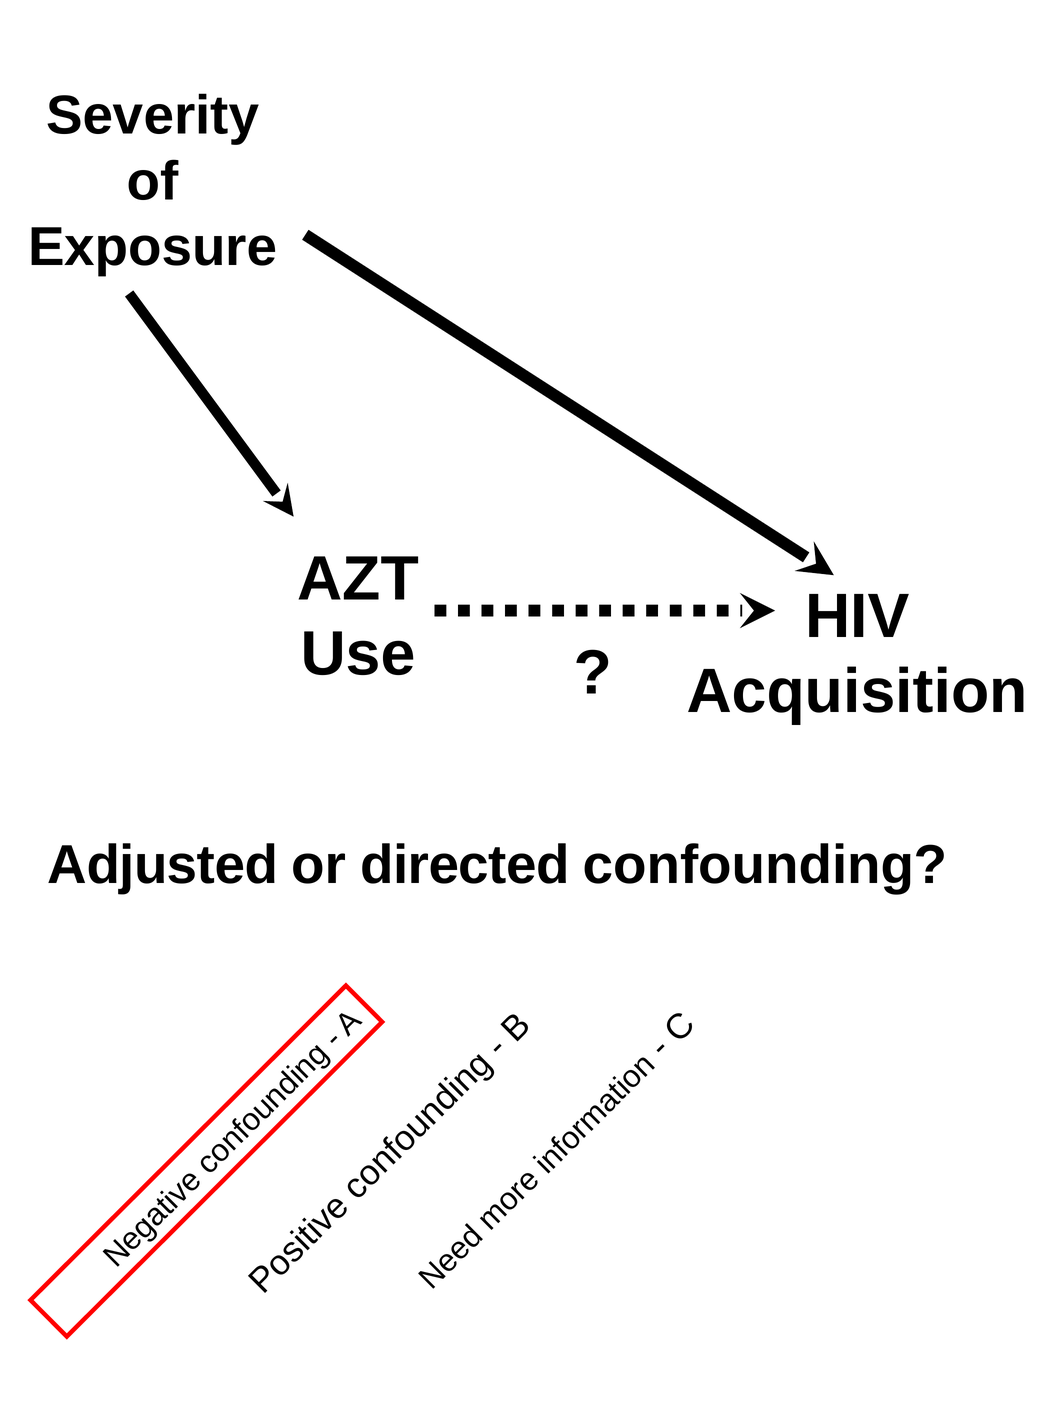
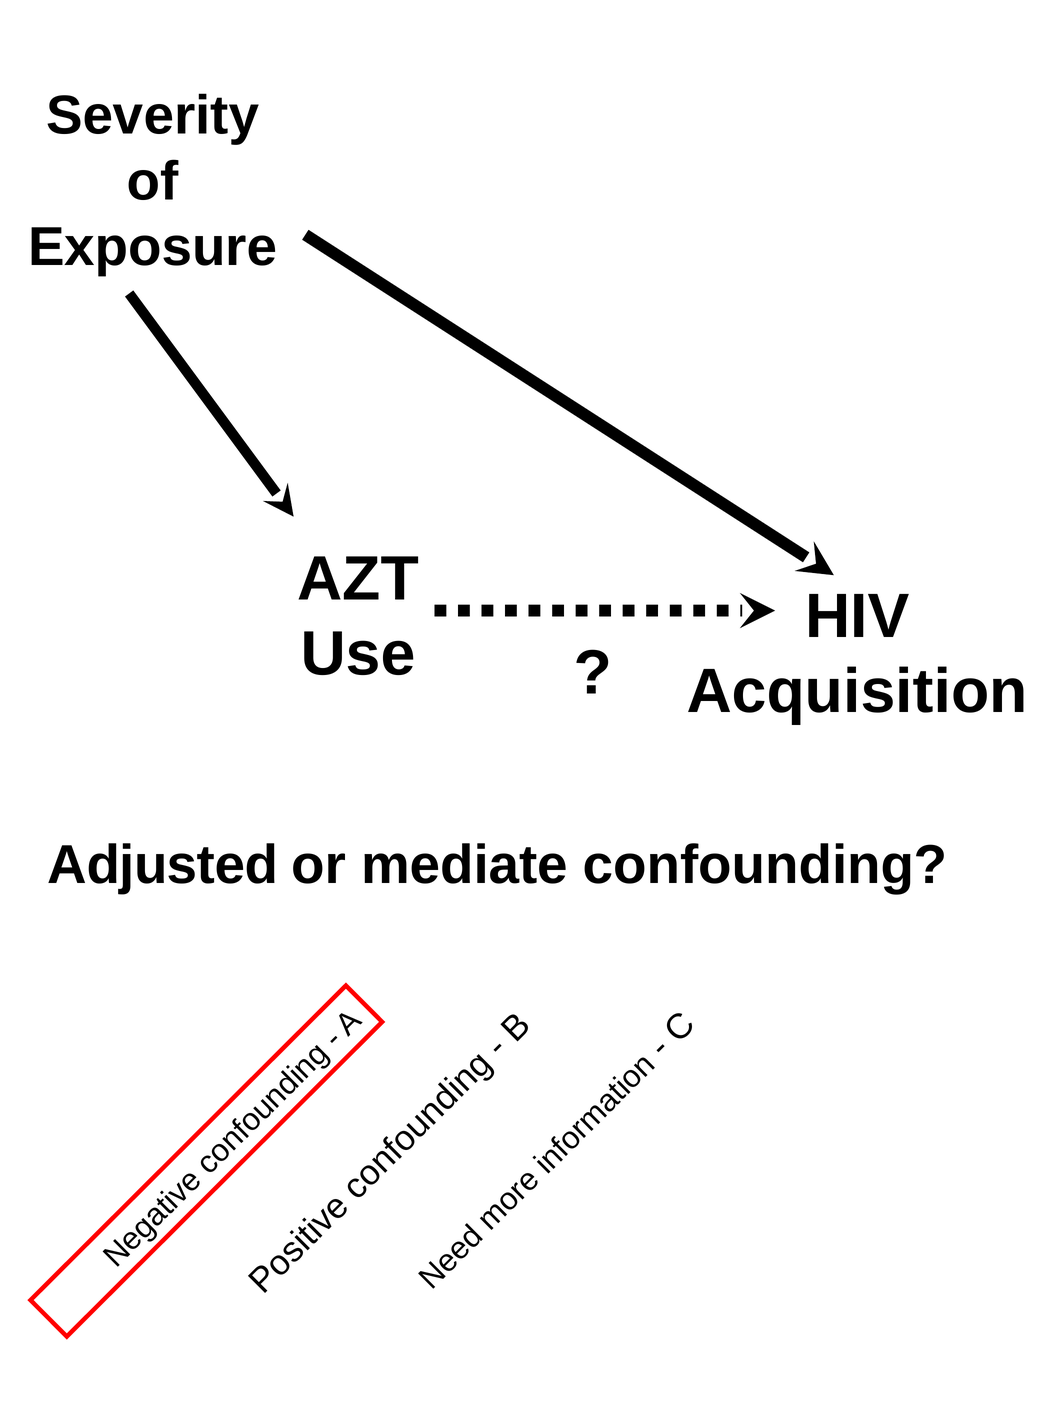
directed: directed -> mediate (465, 865)
